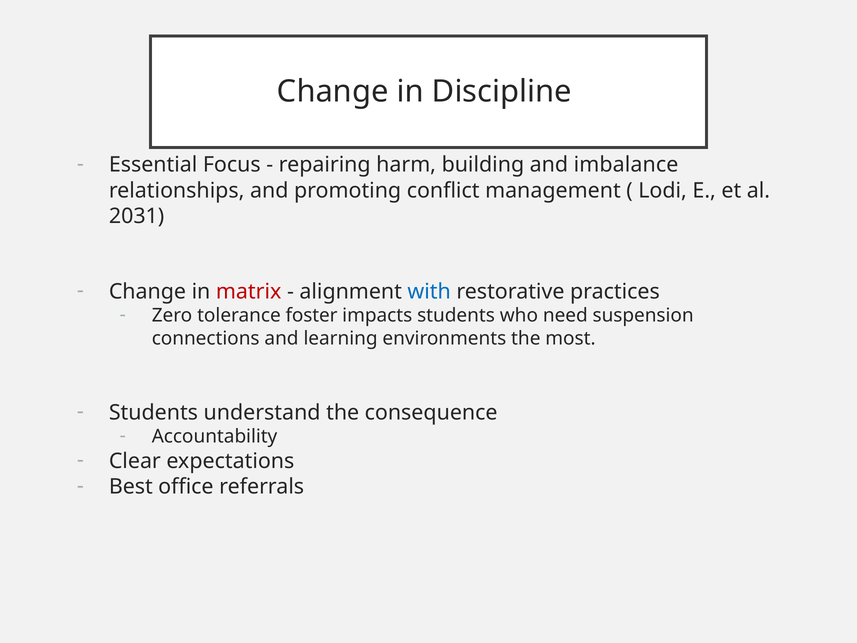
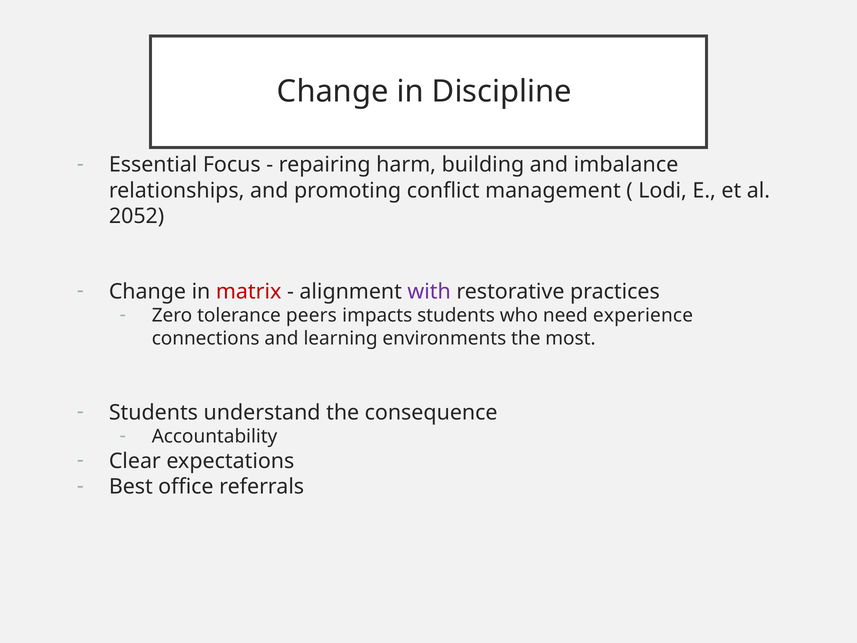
2031: 2031 -> 2052 (137, 216)
with colour: blue -> purple (429, 291)
foster: foster -> peers (311, 316)
suspension: suspension -> experience (643, 316)
